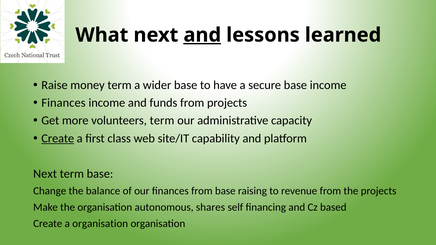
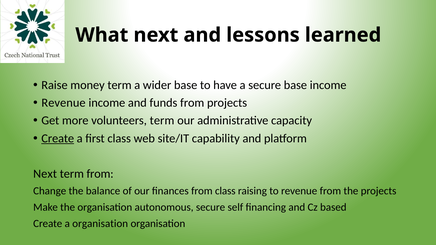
and underline: present -> none (202, 35)
Finances: Finances -> Revenue (64, 103)
term base: base -> from (100, 174)
from base: base -> class (225, 191)
autonomous shares: shares -> secure (211, 208)
